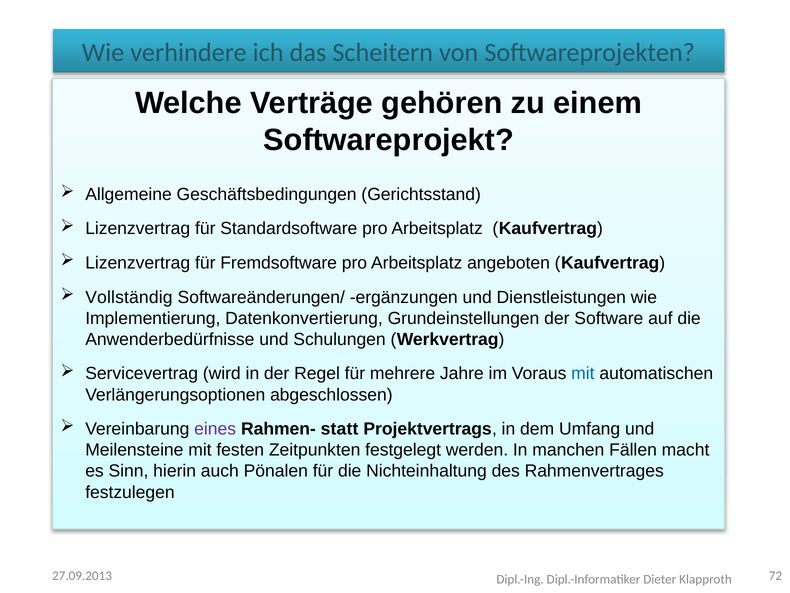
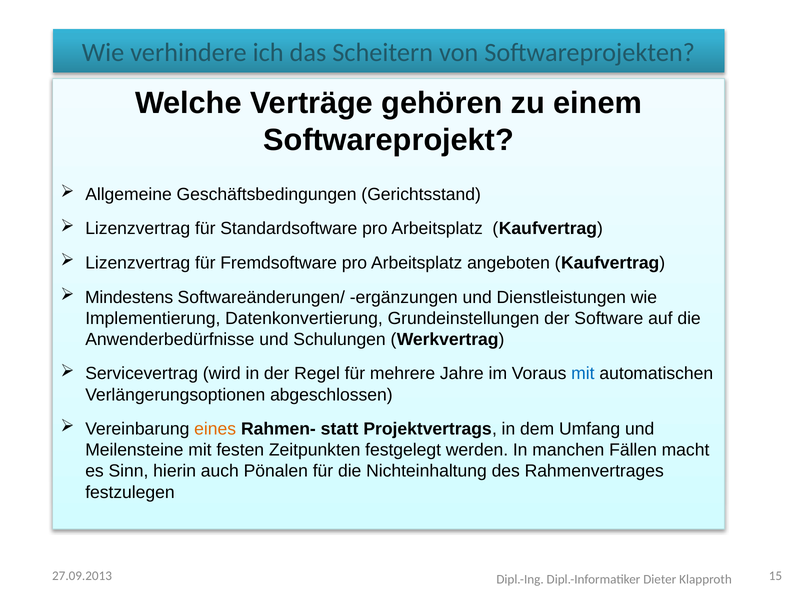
Vollständig: Vollständig -> Mindestens (129, 297)
eines colour: purple -> orange (215, 429)
72: 72 -> 15 (775, 575)
